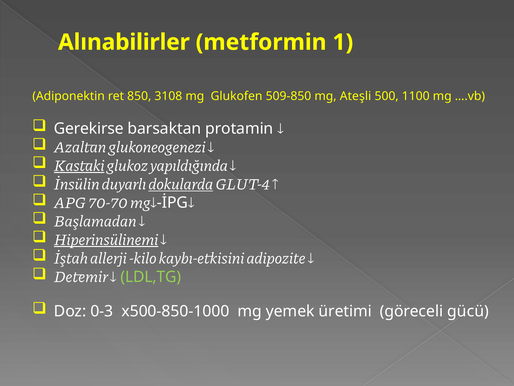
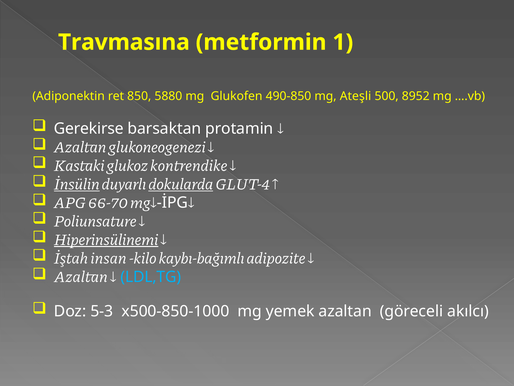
Alınabilirler: Alınabilirler -> Travmasına (124, 42)
3108: 3108 -> 5880 (168, 96)
509-850: 509-850 -> 490-850 (288, 96)
1100: 1100 -> 8952 (416, 96)
Kastaki underline: present -> none (79, 166)
yapıldığında: yapıldığında -> kontrendike (189, 166)
İnsülin underline: none -> present (77, 184)
70-70: 70-70 -> 66-70 (108, 203)
Başlamadan: Başlamadan -> Poliunsature (95, 221)
allerji: allerji -> insan (108, 258)
kaybı-etkisini: kaybı-etkisini -> kaybı-bağımlı (202, 258)
Detemir: Detemir -> Azaltan (81, 276)
LDL,TG colour: light green -> light blue (151, 276)
0-3: 0-3 -> 5-3 (102, 311)
yemek üretimi: üretimi -> azaltan (345, 311)
gücü: gücü -> akılcı (468, 311)
